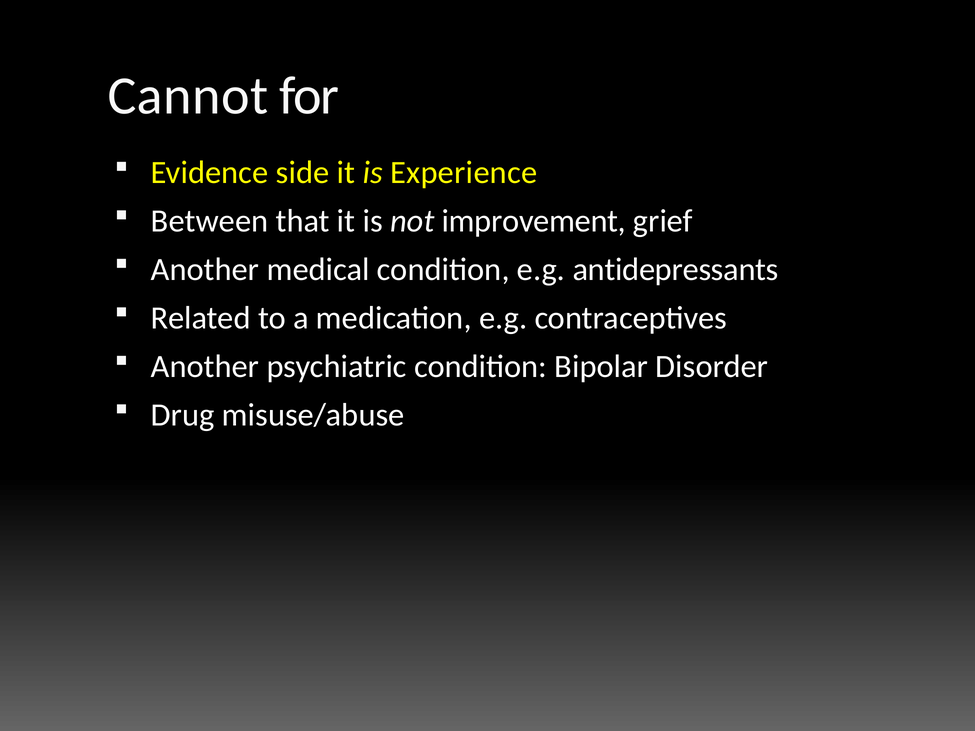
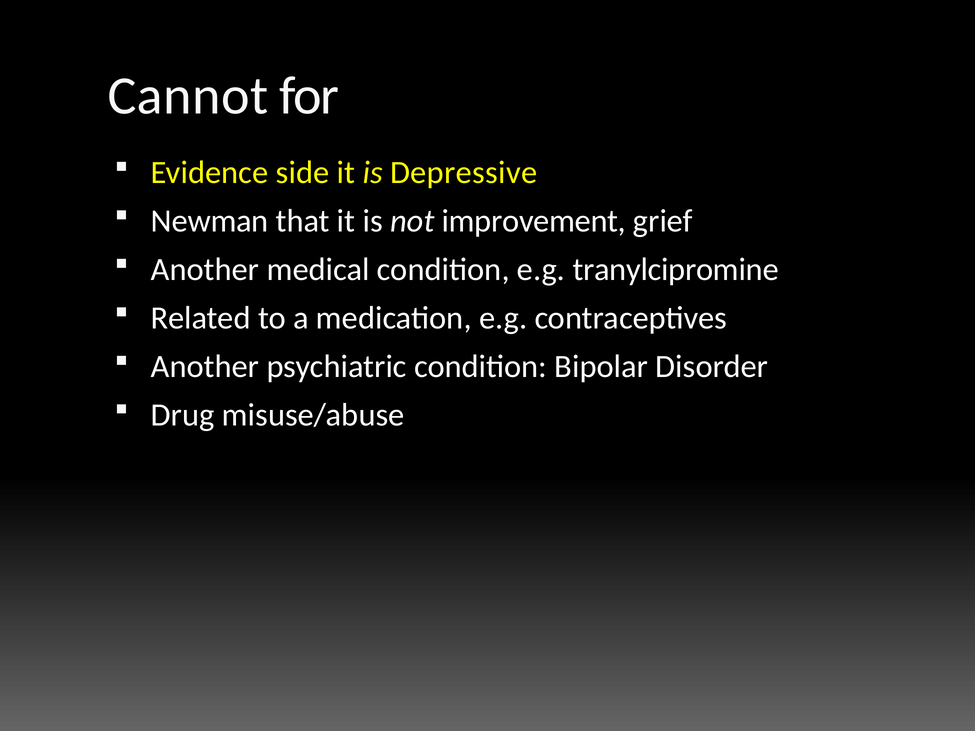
Experience: Experience -> Depressive (464, 173)
Between: Between -> Newman (210, 221)
antidepressants: antidepressants -> tranylcipromine (676, 270)
